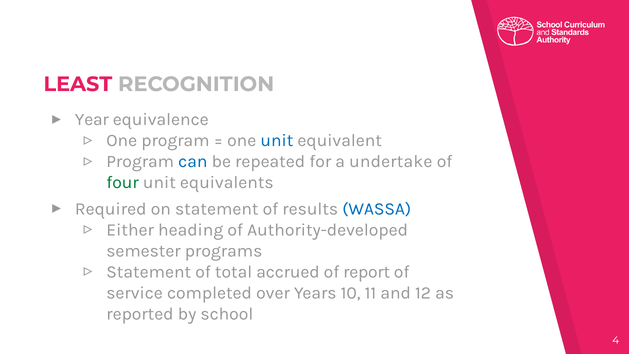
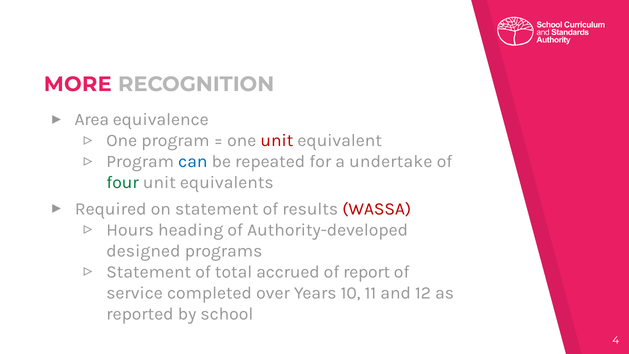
LEAST: LEAST -> MORE (78, 84)
Year: Year -> Area (92, 120)
unit colour: blue -> red (277, 141)
WASSA colour: blue -> red (377, 209)
Either: Either -> Hours (130, 230)
semester: semester -> designed (143, 251)
